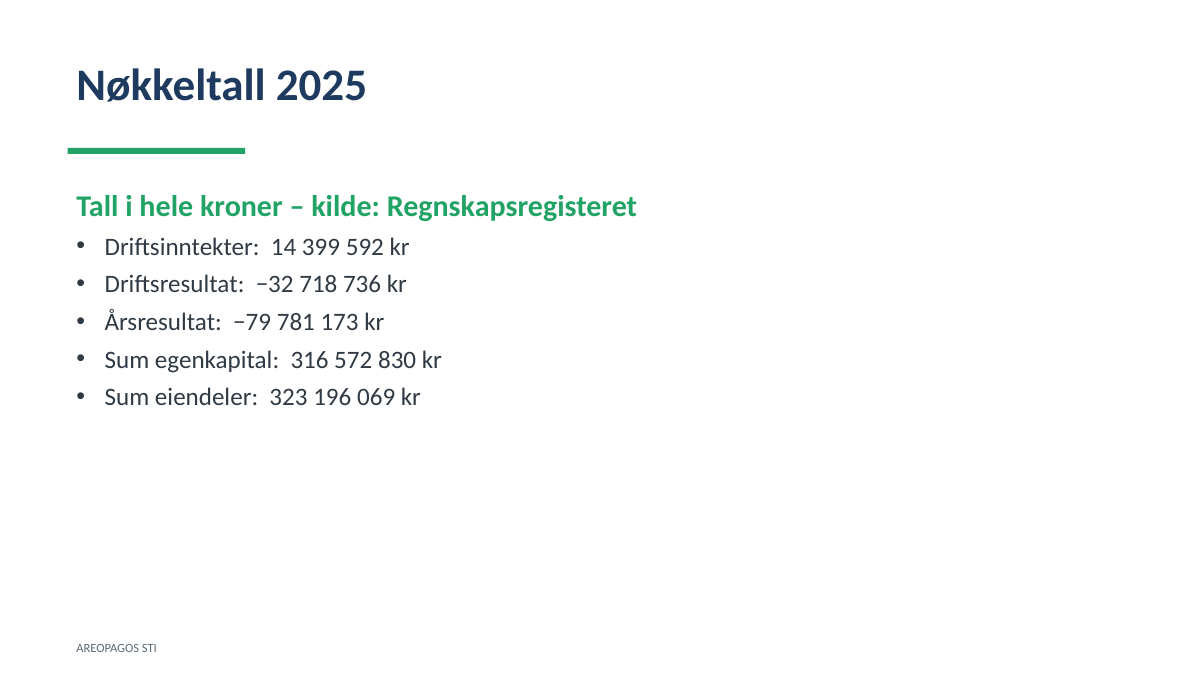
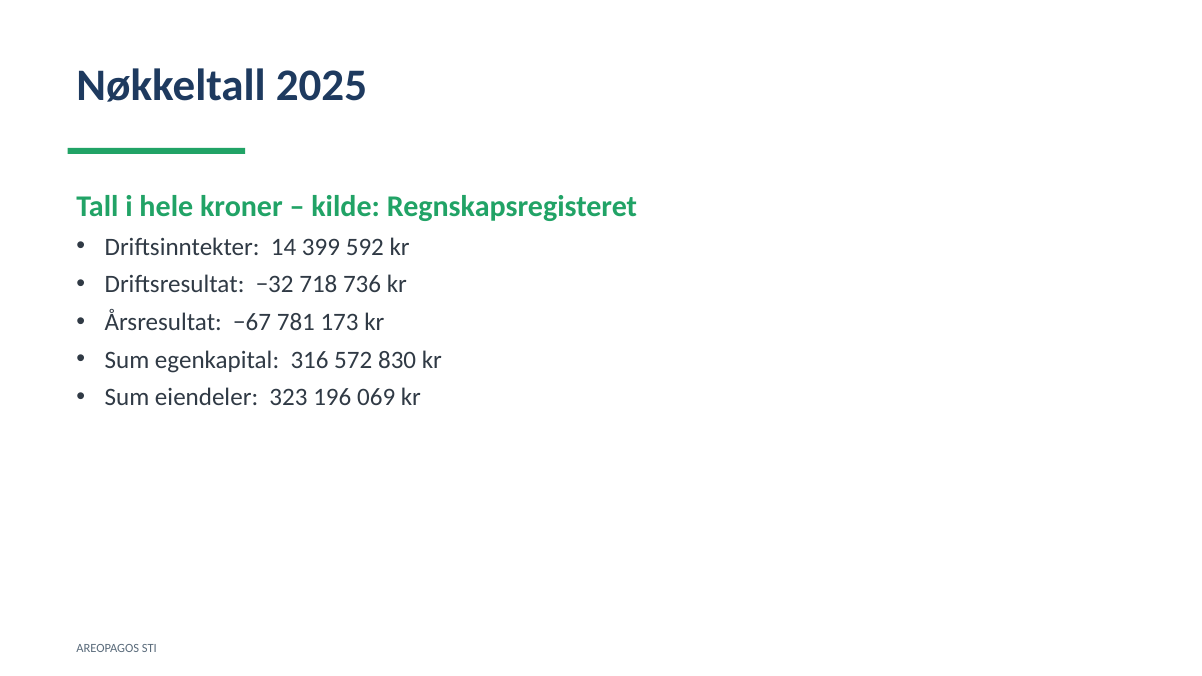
−79: −79 -> −67 (252, 322)
